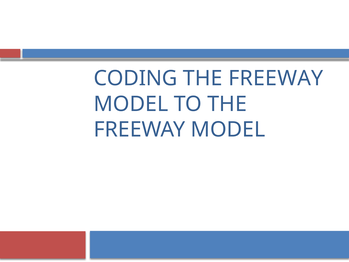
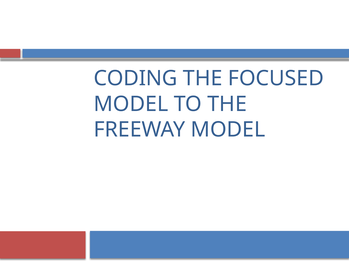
FREEWAY: FREEWAY -> FOCUSED (276, 78)
